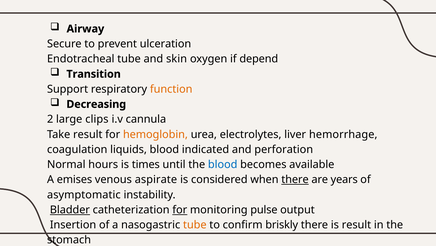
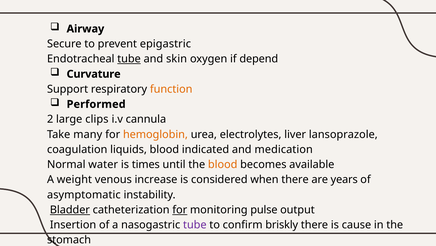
ulceration: ulceration -> epigastric (165, 44)
tube underline: none -> present (129, 59)
Transition: Transition -> Curvature (94, 74)
Decreasing: Decreasing -> Performed (96, 104)
Take result: result -> many (88, 134)
hemorrhage: hemorrhage -> lansoprazole (343, 134)
perforation: perforation -> medication (284, 149)
hours: hours -> water (103, 164)
blood colour: blue -> orange (223, 164)
emises: emises -> weight (74, 179)
aspirate: aspirate -> increase (156, 179)
there underline: present -> none (295, 179)
tube colour: orange -> purple (195, 224)
is result: result -> cause (356, 224)
